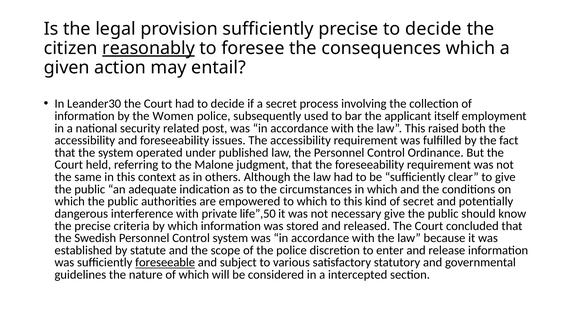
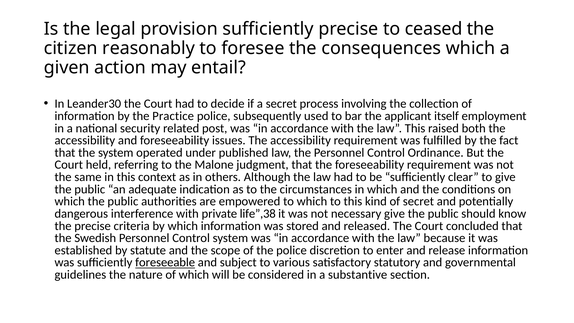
precise to decide: decide -> ceased (434, 29)
reasonably underline: present -> none (149, 48)
Women: Women -> Practice (173, 116)
life”,50: life”,50 -> life”,38 (258, 214)
intercepted: intercepted -> substantive (358, 275)
